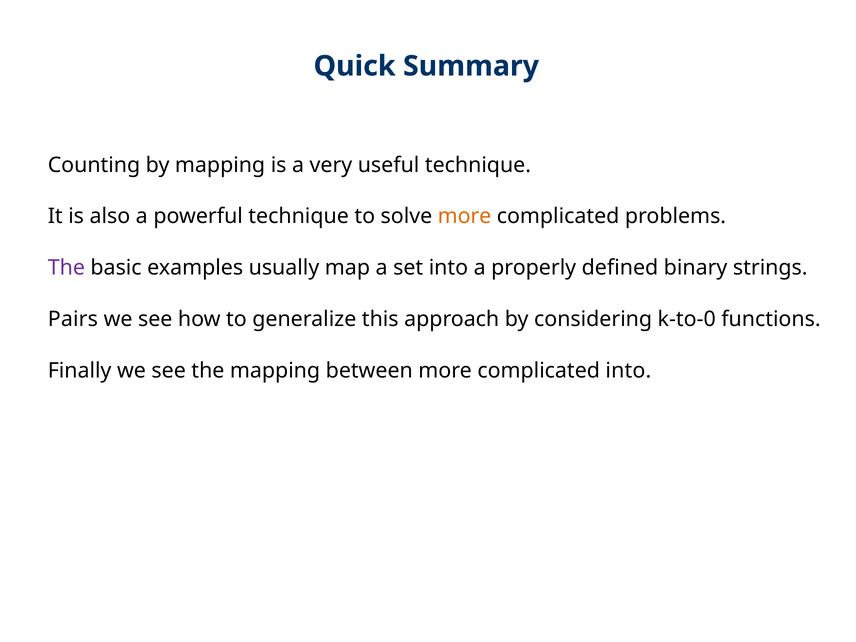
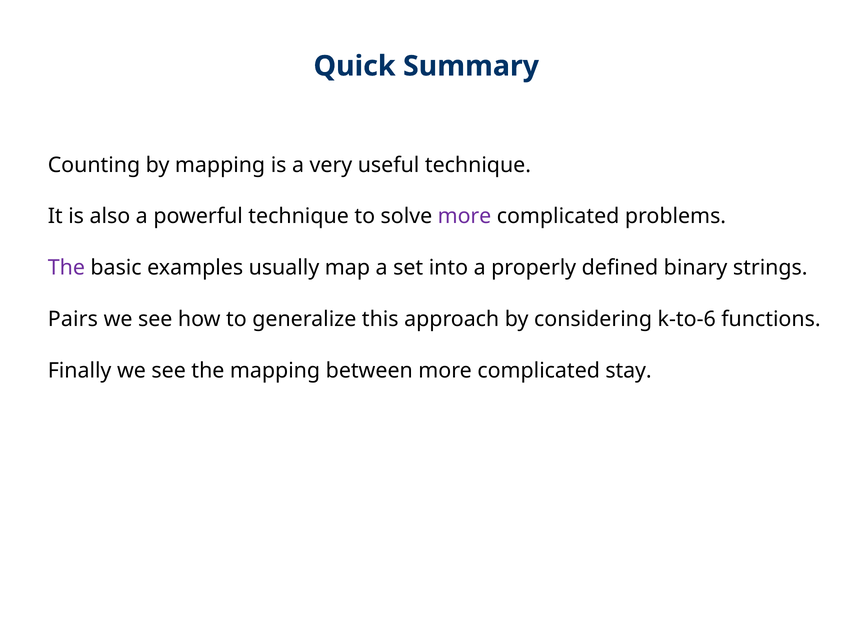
more colour: orange -> purple (465, 216)
k-to-0: k-to-0 -> k-to-6 (687, 319)
complicated into: into -> stay (629, 370)
